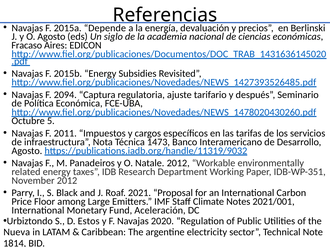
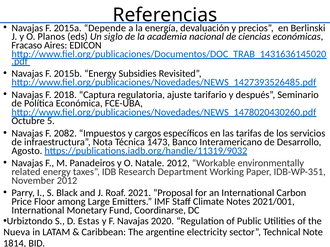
O Agosto: Agosto -> Planos (51, 37)
2094: 2094 -> 2018 (65, 95)
2011: 2011 -> 2082 (65, 134)
Aceleración: Aceleración -> Coordinarse (160, 211)
Estos: Estos -> Estas (89, 221)
